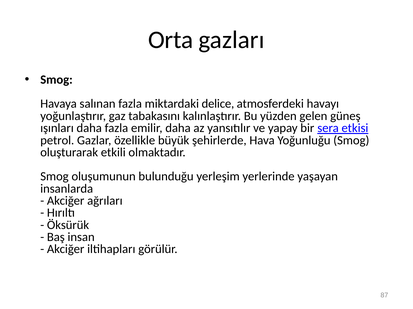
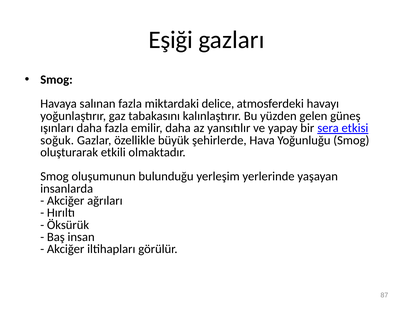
Orta: Orta -> Eşiği (171, 40)
petrol: petrol -> soğuk (57, 141)
